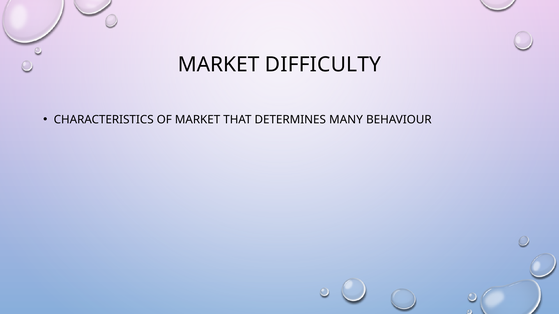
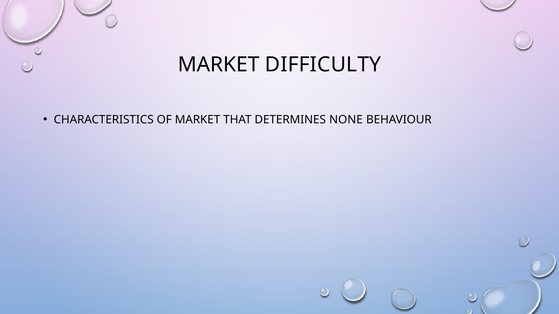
MANY: MANY -> NONE (346, 120)
